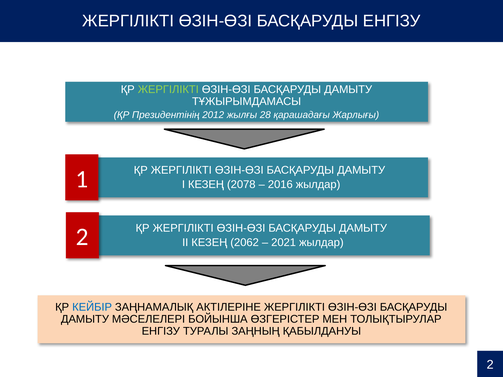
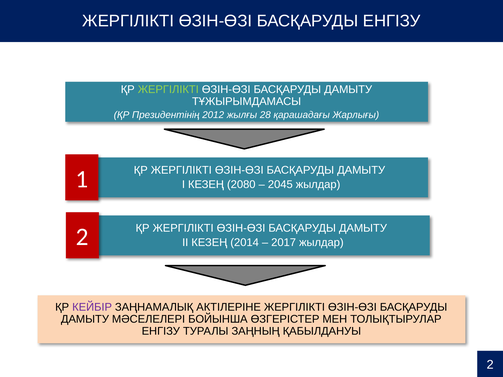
2078: 2078 -> 2080 (241, 185)
2016: 2016 -> 2045 (280, 185)
2062: 2062 -> 2014 (245, 243)
2021: 2021 -> 2017 (284, 243)
КЕЙБІР colour: blue -> purple (92, 307)
